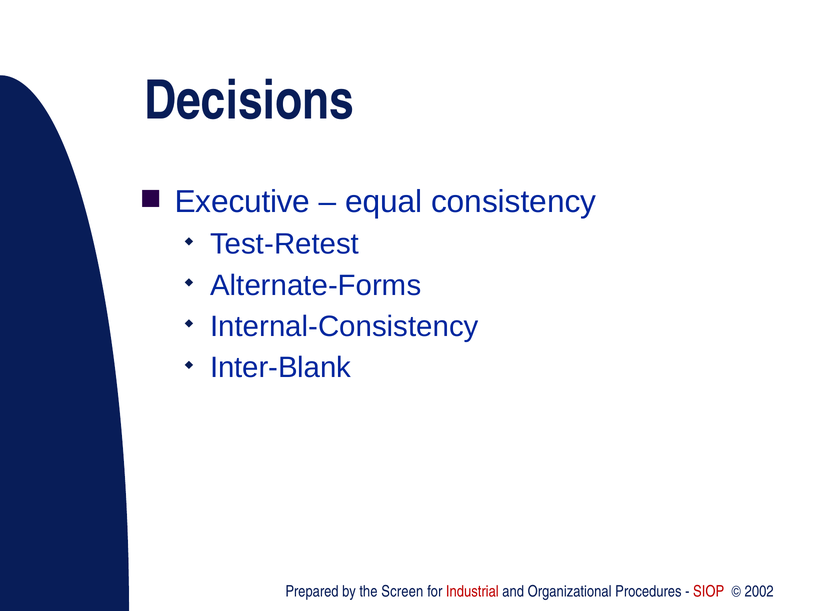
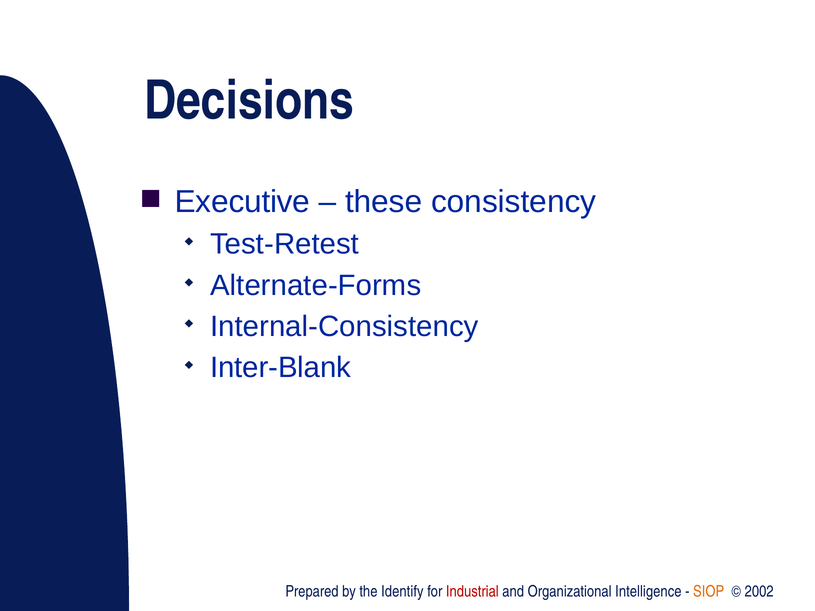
equal: equal -> these (384, 202)
Screen: Screen -> Identify (402, 592)
Procedures: Procedures -> Intelligence (648, 592)
SIOP colour: red -> orange (709, 592)
